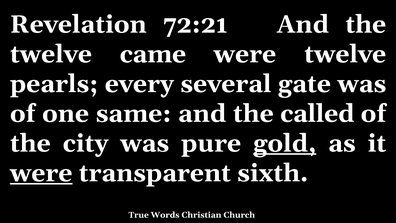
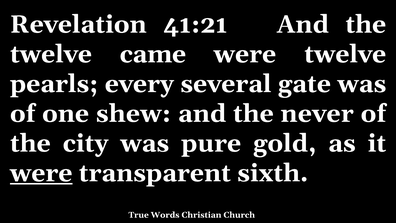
72:21: 72:21 -> 41:21 (195, 24)
same: same -> shew (133, 114)
called: called -> never (317, 114)
gold underline: present -> none (285, 143)
